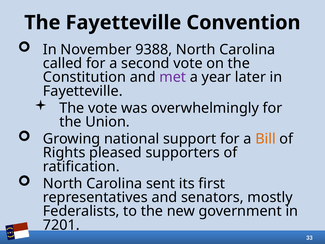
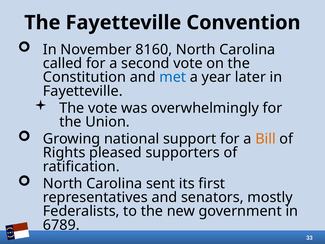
9388: 9388 -> 8160 (154, 49)
met colour: purple -> blue (173, 77)
7201: 7201 -> 6789 (61, 225)
